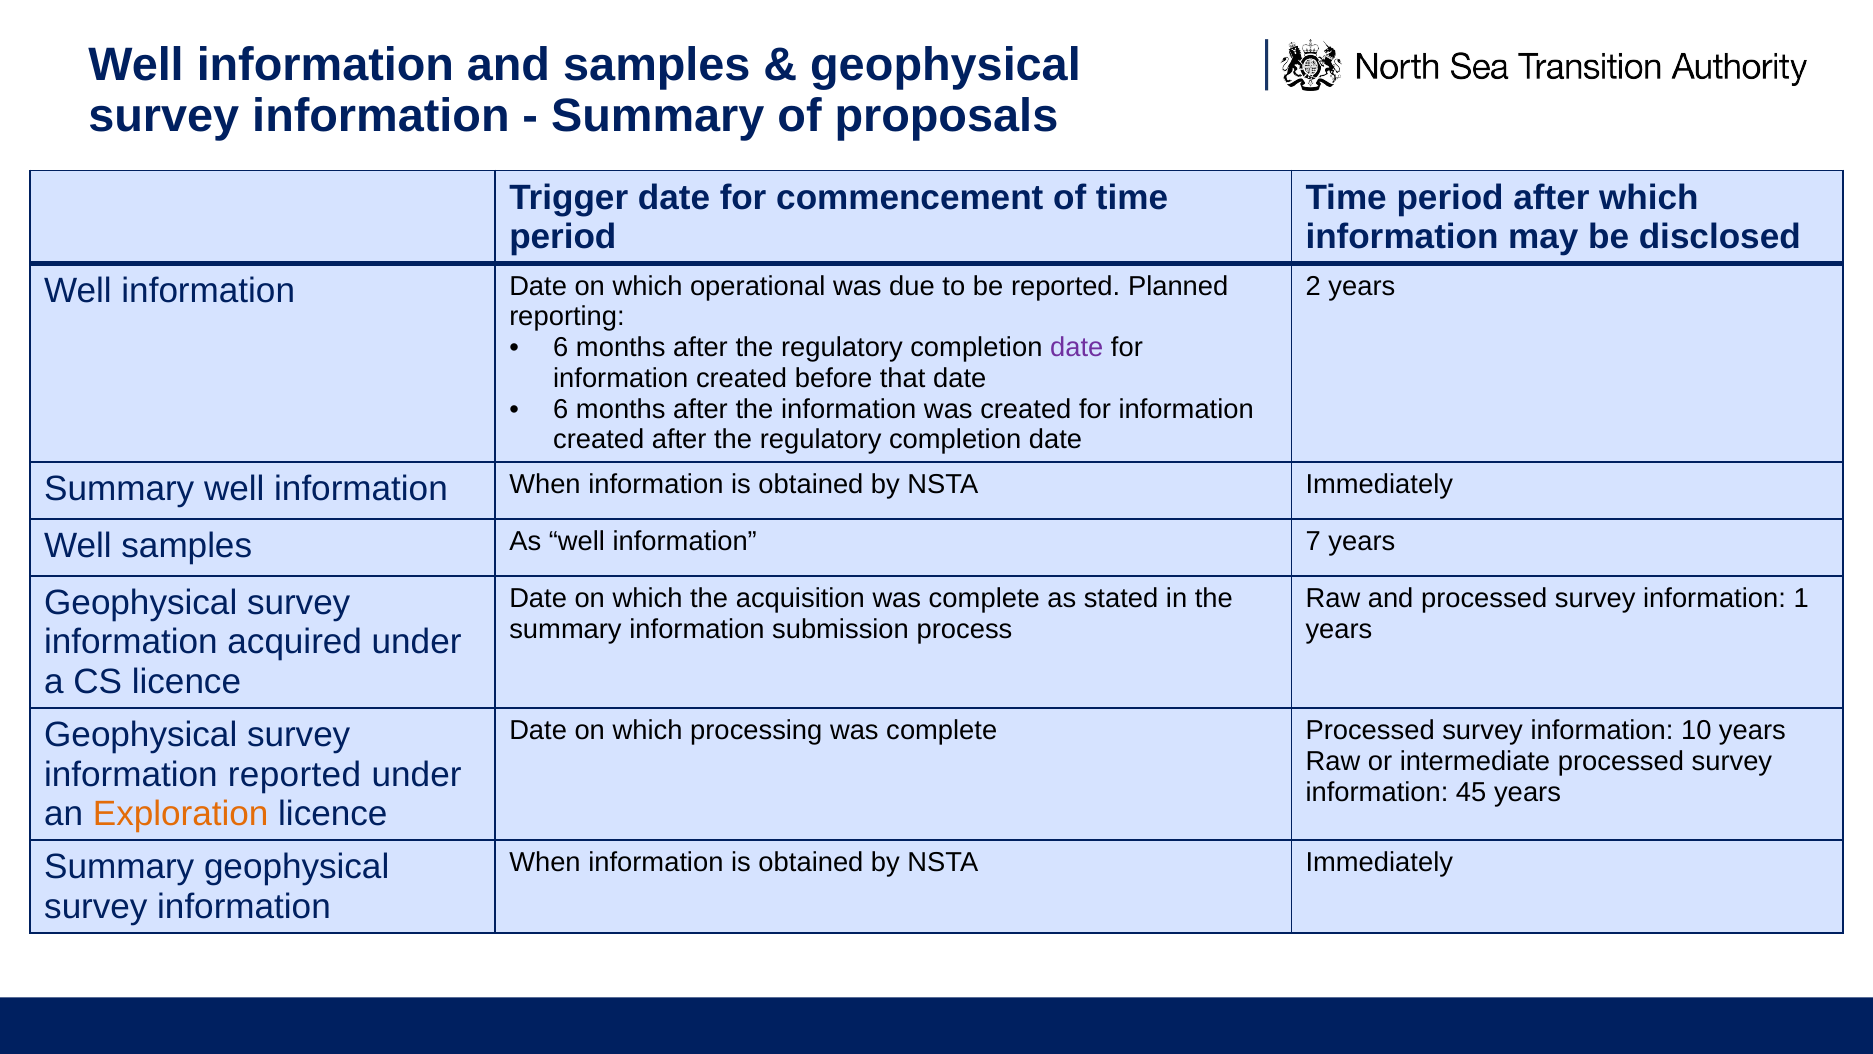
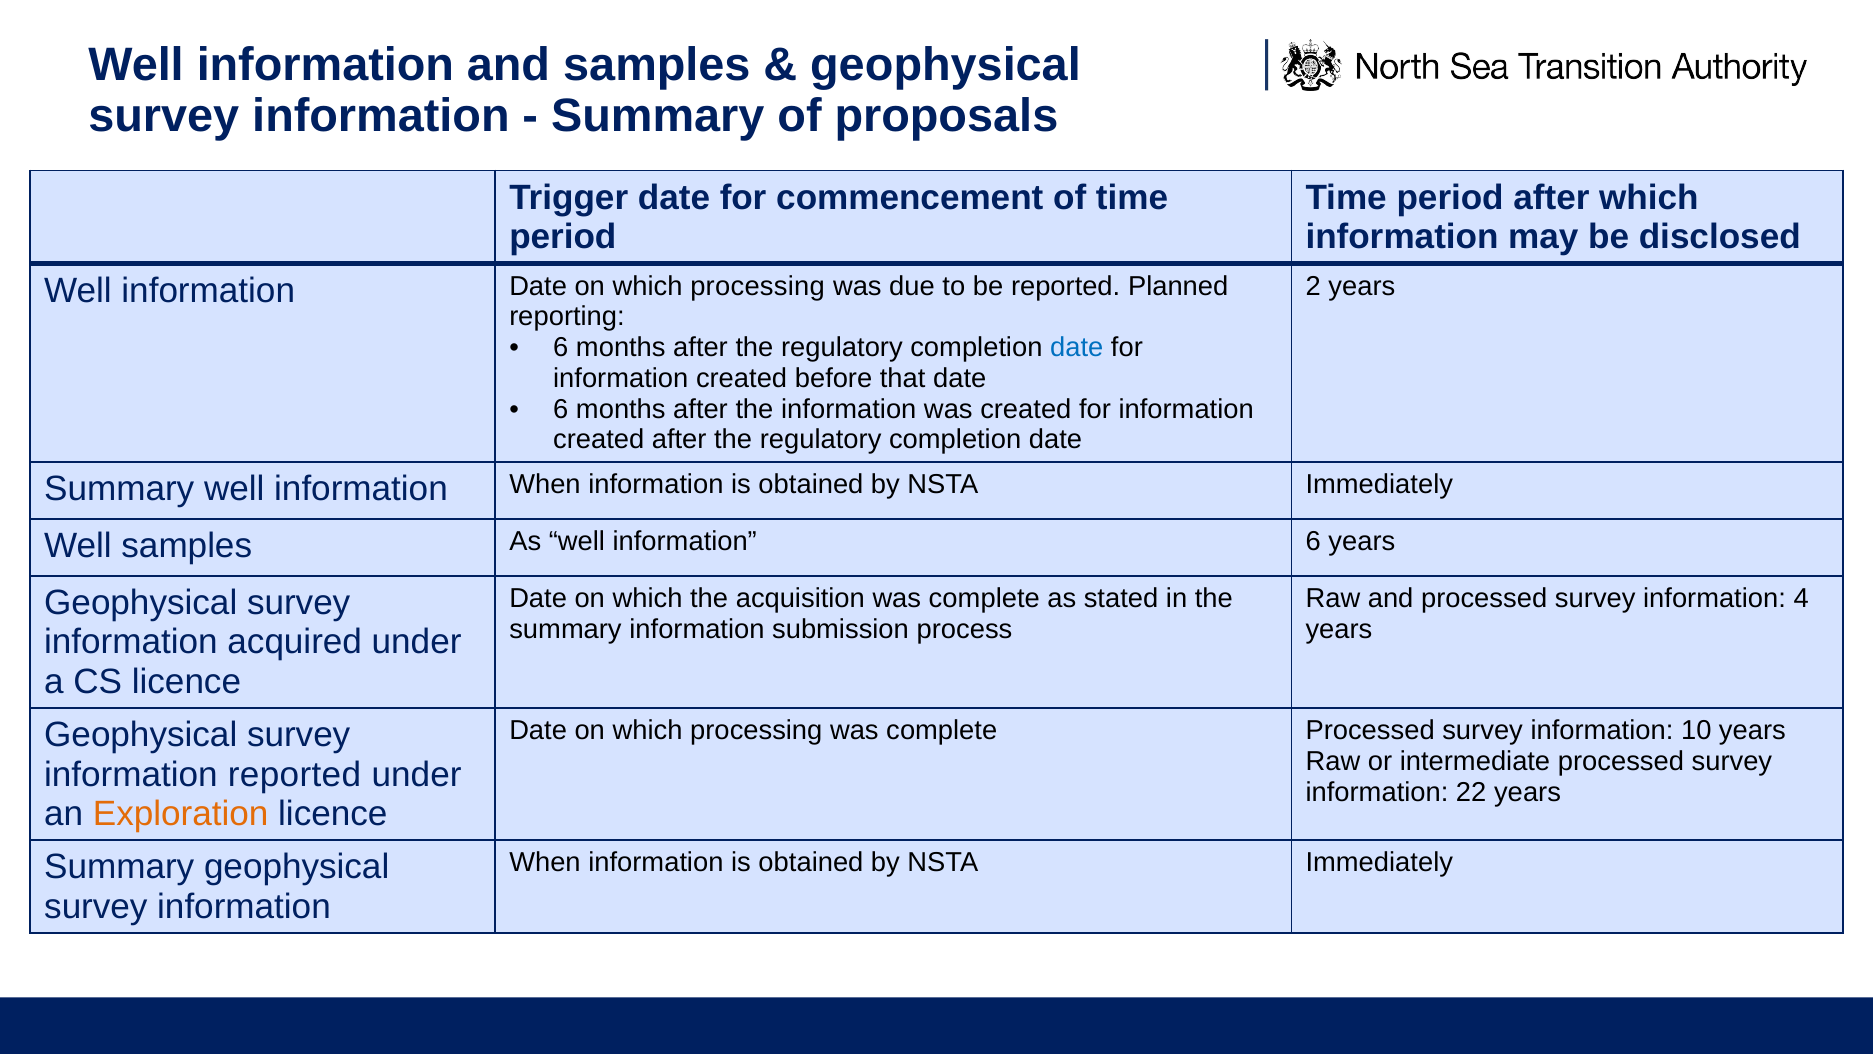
operational: operational -> processing (758, 286)
date colour: purple -> blue (1077, 347)
information 7: 7 -> 6 (1313, 541)
1: 1 -> 4 (1801, 598)
45: 45 -> 22 (1471, 792)
